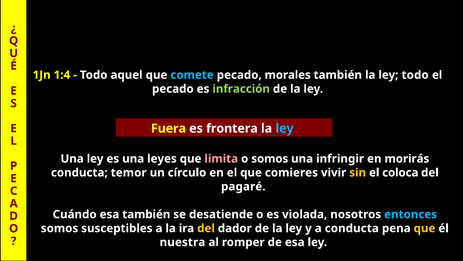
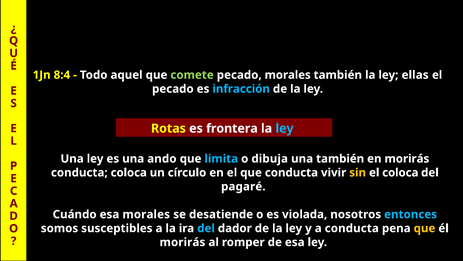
1:4: 1:4 -> 8:4 (62, 75)
comete colour: light blue -> light green (192, 75)
ley todo: todo -> ellas (415, 75)
infracción colour: light green -> light blue (241, 89)
Fuera: Fuera -> Rotas (168, 128)
leyes: leyes -> ando (162, 158)
limita colour: pink -> light blue (221, 158)
o somos: somos -> dibuja (270, 158)
una infringir: infringir -> también (340, 158)
conducta temor: temor -> coloca (129, 172)
que comieres: comieres -> conducta (291, 172)
esa también: también -> morales (146, 214)
del colour: yellow -> light blue (206, 228)
nuestra: nuestra -> morirás (182, 242)
